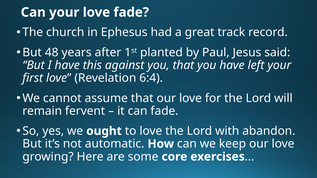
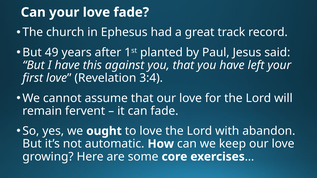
48: 48 -> 49 (52, 52)
6:4: 6:4 -> 3:4 (151, 78)
